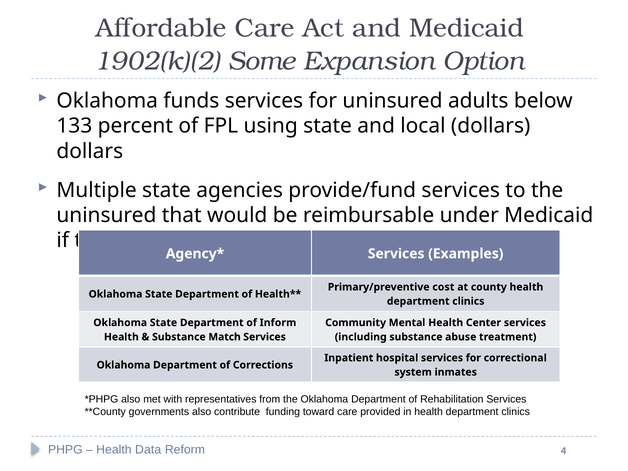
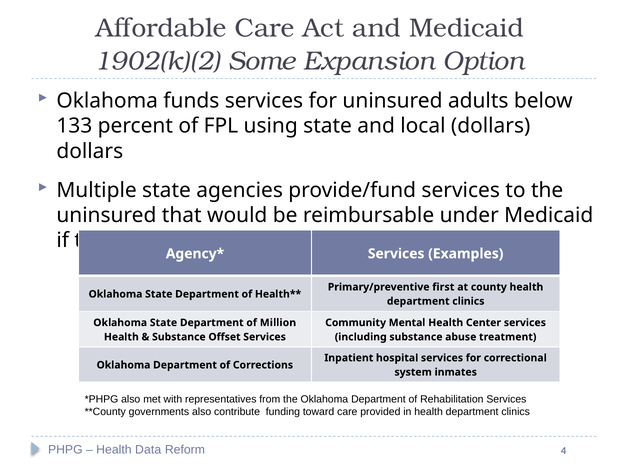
cost: cost -> first (443, 287)
Inform: Inform -> Million (278, 323)
Match: Match -> Offset (225, 337)
